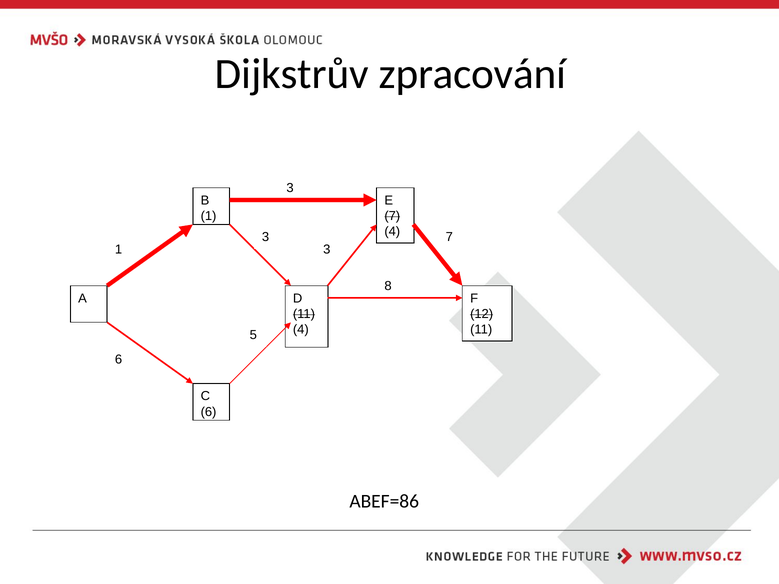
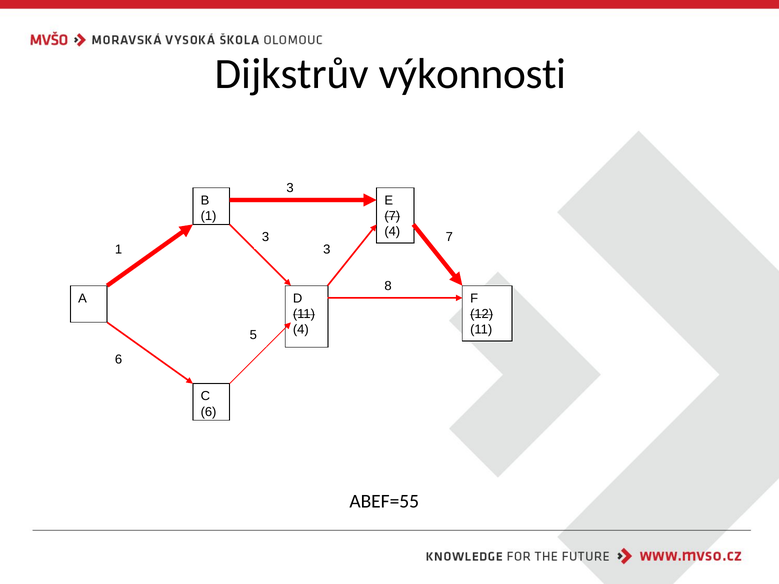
zpracování: zpracování -> výkonnosti (472, 74)
ABEF=86: ABEF=86 -> ABEF=55 (384, 502)
